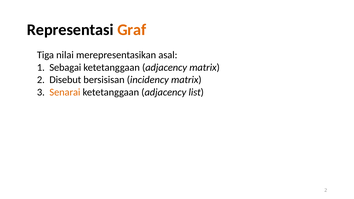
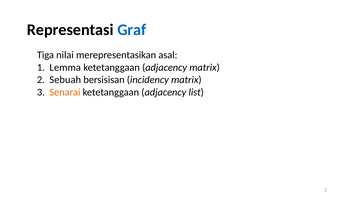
Graf colour: orange -> blue (132, 30)
Sebagai: Sebagai -> Lemma (65, 67)
Disebut: Disebut -> Sebuah (65, 80)
